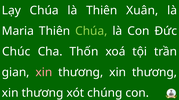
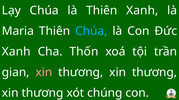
Thiên Xuân: Xuân -> Xanh (142, 10)
Chúa colour: light green -> light blue (91, 31)
Chúc: Chúc -> Xanh (16, 52)
